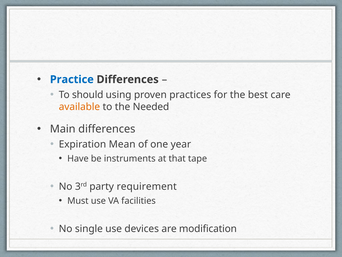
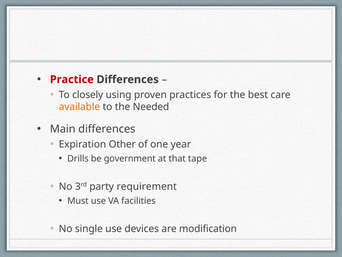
Practice colour: blue -> red (72, 79)
should: should -> closely (88, 95)
Mean: Mean -> Other (122, 144)
Have: Have -> Drills (78, 158)
instruments: instruments -> government (130, 158)
